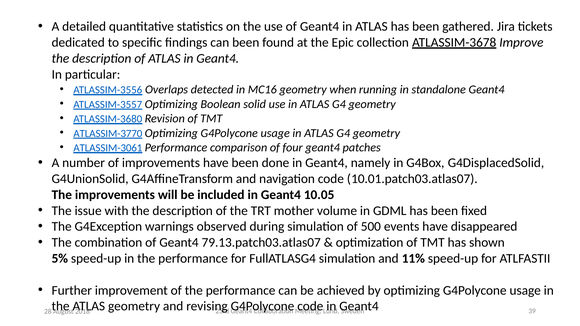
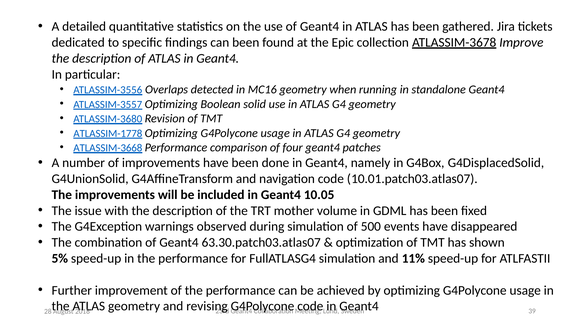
ATLASSIM-3770: ATLASSIM-3770 -> ATLASSIM-1778 (108, 134)
ATLASSIM-3061: ATLASSIM-3061 -> ATLASSIM-3668 (108, 148)
79.13.patch03.atlas07: 79.13.patch03.atlas07 -> 63.30.patch03.atlas07 (261, 243)
